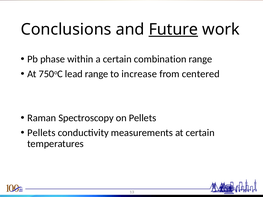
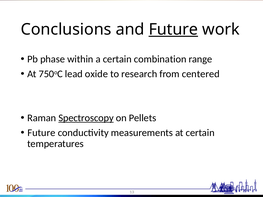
lead range: range -> oxide (96, 74)
increase: increase -> research (139, 74)
Spectroscopy underline: none -> present (86, 118)
Pellets: Pellets -> Future (41, 133)
